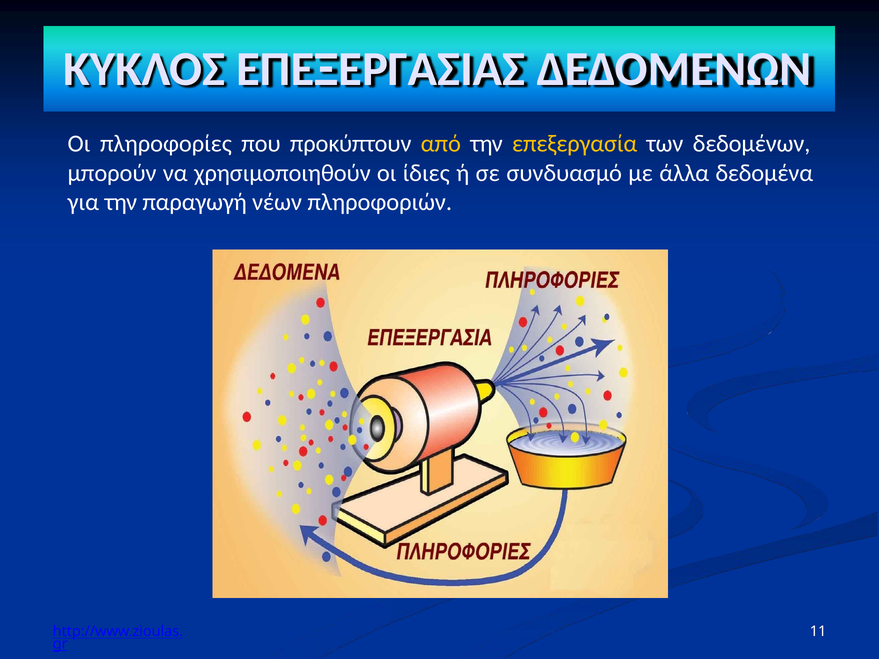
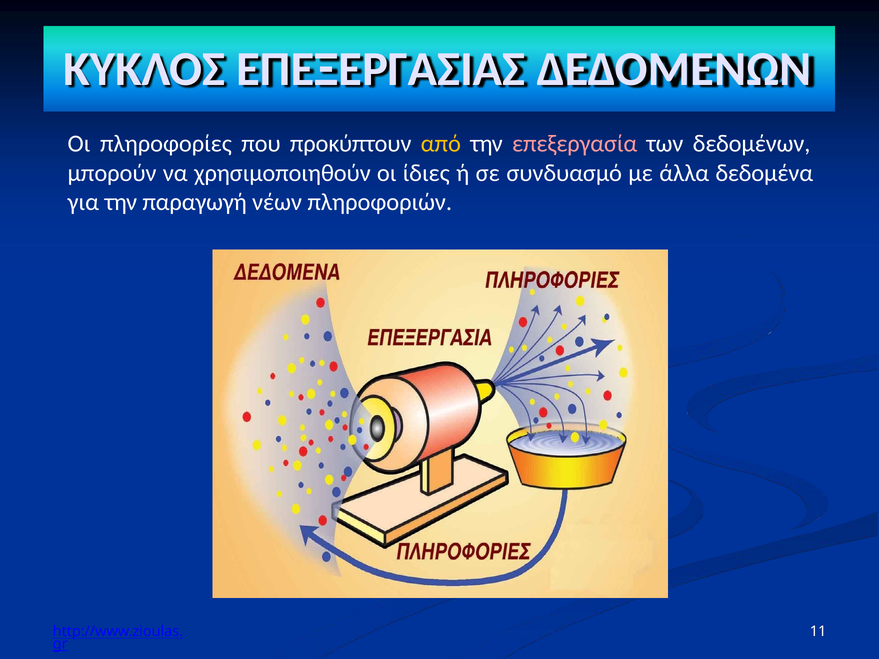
επεξεργασία colour: yellow -> pink (575, 144)
